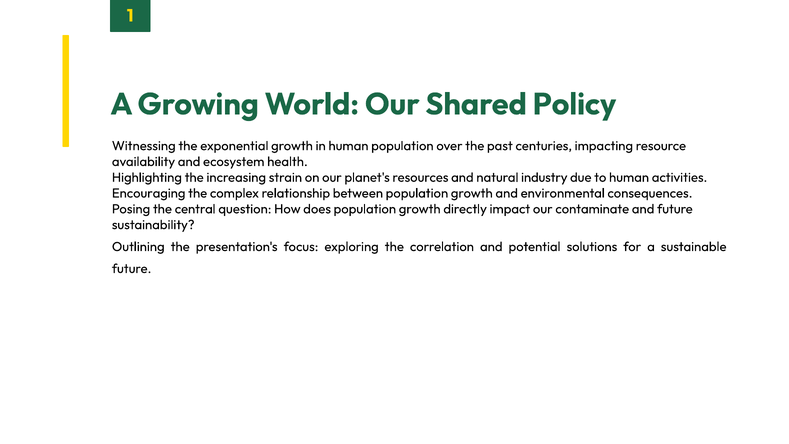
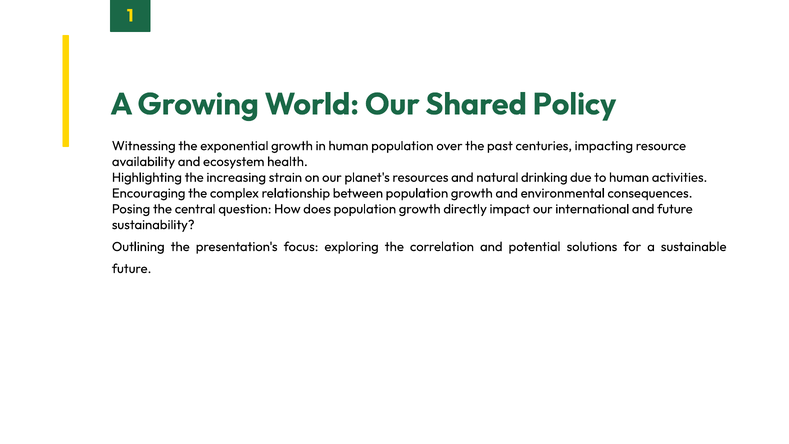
industry: industry -> drinking (544, 177)
contaminate: contaminate -> international (592, 209)
